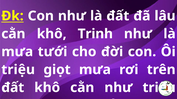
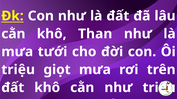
Trinh: Trinh -> Than (95, 34)
